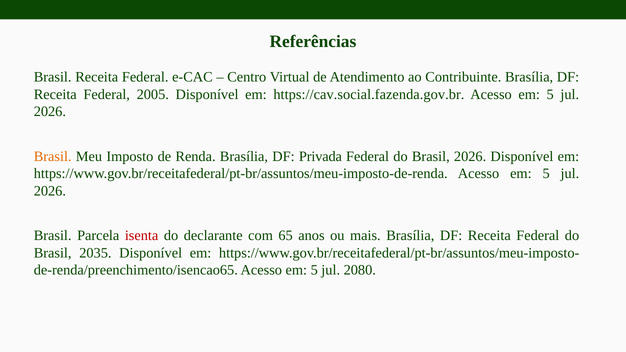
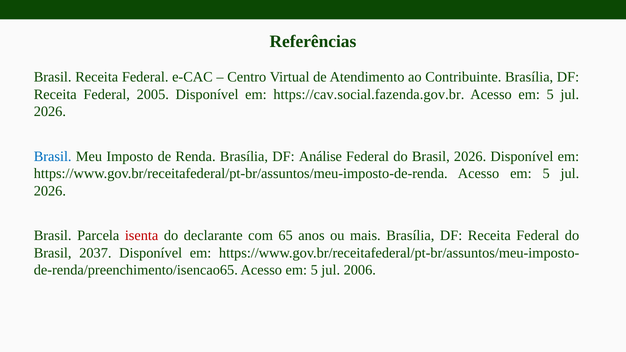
Brasil colour: orange -> blue (53, 156)
Privada: Privada -> Análise (320, 156)
2035: 2035 -> 2037 (95, 253)
2080: 2080 -> 2006 (360, 270)
